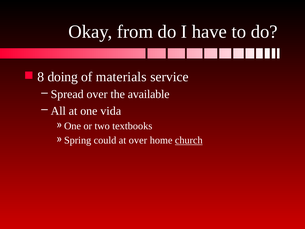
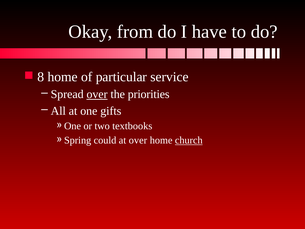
8 doing: doing -> home (63, 77)
materials: materials -> particular (121, 77)
over underline: none -> present (97, 94)
available: available -> priorities (149, 94)
vida: vida -> gifts (111, 111)
